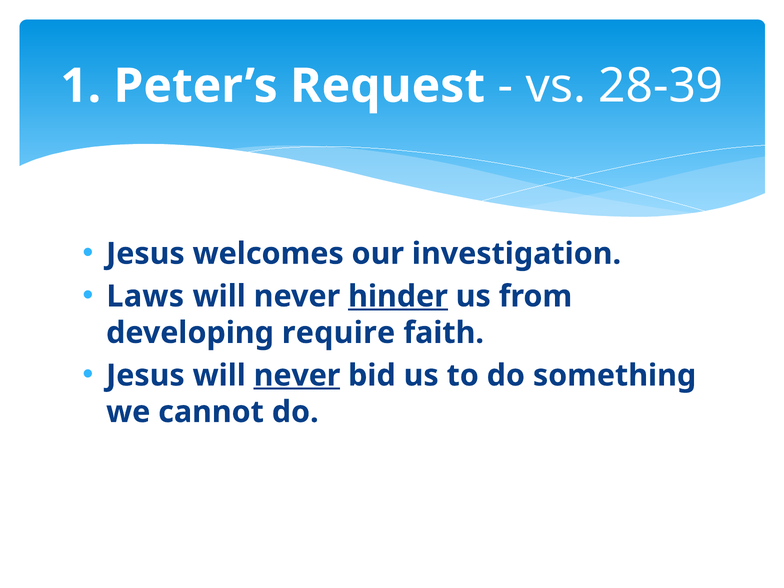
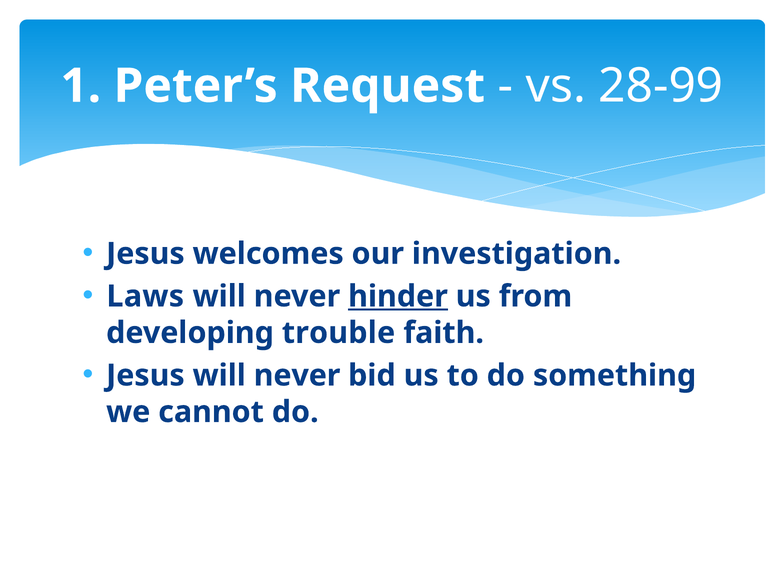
28-39: 28-39 -> 28-99 (661, 86)
require: require -> trouble (339, 333)
never underline: present -> none (297, 375)
